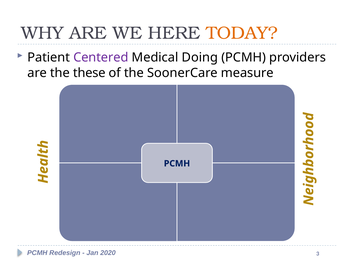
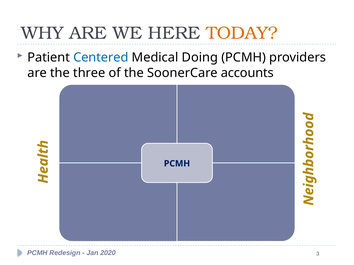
Centered colour: purple -> blue (101, 58)
these: these -> three (89, 73)
measure: measure -> accounts (247, 73)
